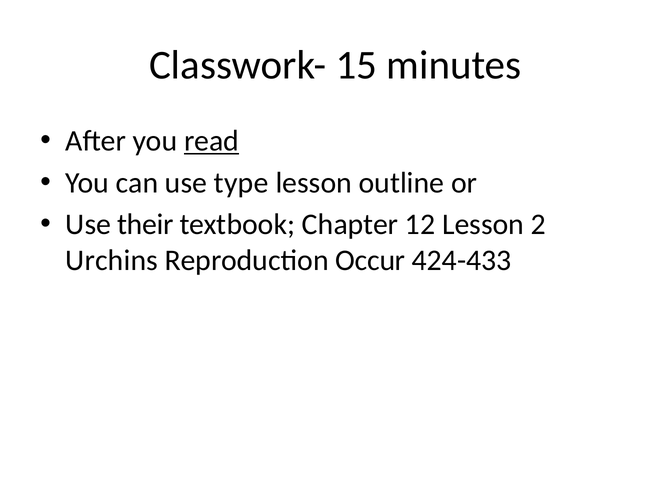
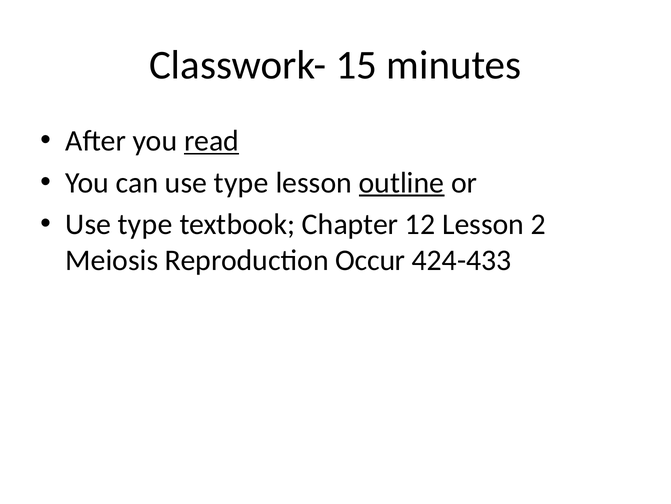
outline underline: none -> present (402, 183)
their: their -> type (145, 224)
Urchins: Urchins -> Meiosis (112, 260)
